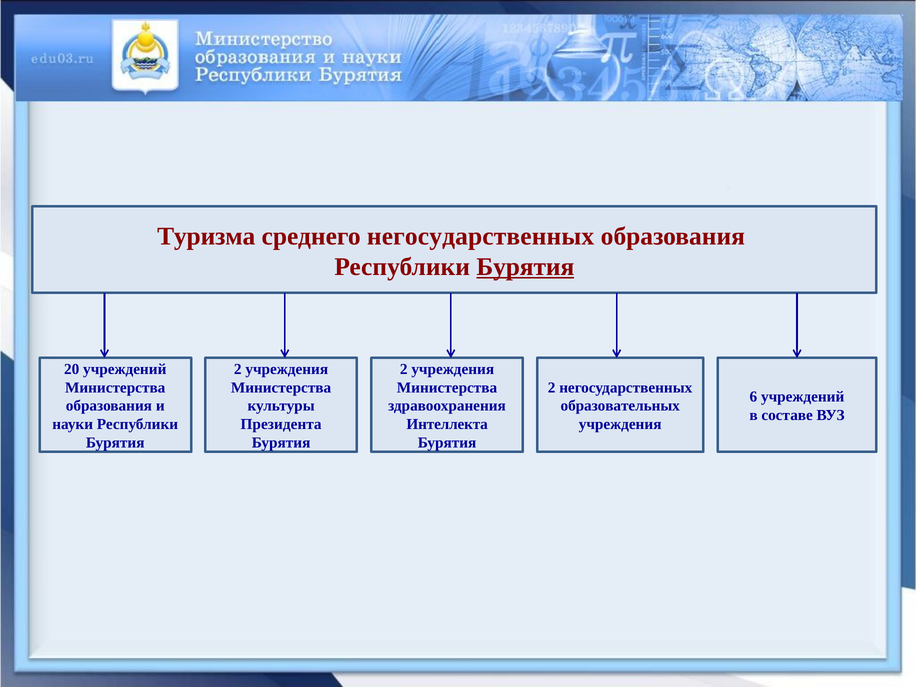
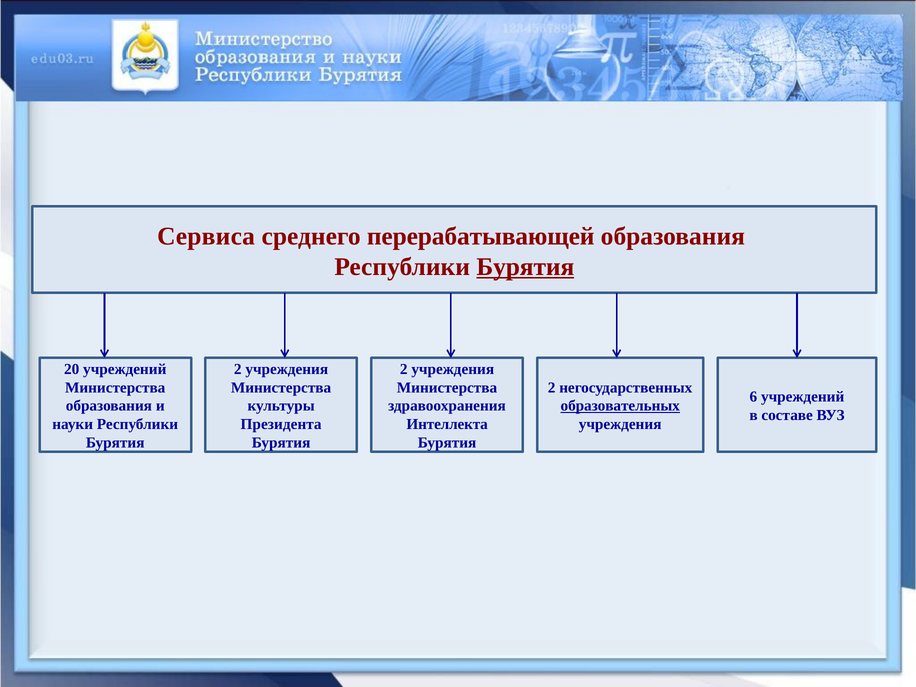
Туризма: Туризма -> Сервиса (206, 236)
среднего негосударственных: негосударственных -> перерабатывающей (481, 236)
образовательных underline: none -> present (620, 406)
